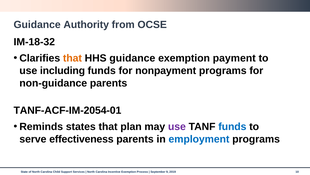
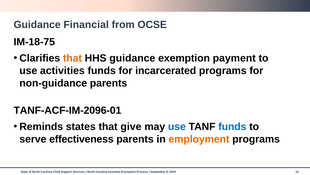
Authority: Authority -> Financial (86, 25)
IM-18-32: IM-18-32 -> IM-18-75 (34, 42)
including: including -> activities (62, 70)
nonpayment: nonpayment -> incarcerated (166, 70)
TANF-ACF-IM-2054-01: TANF-ACF-IM-2054-01 -> TANF-ACF-IM-2096-01 (67, 110)
plan: plan -> give (131, 126)
use colour: purple -> blue (177, 126)
employment colour: blue -> orange (199, 139)
